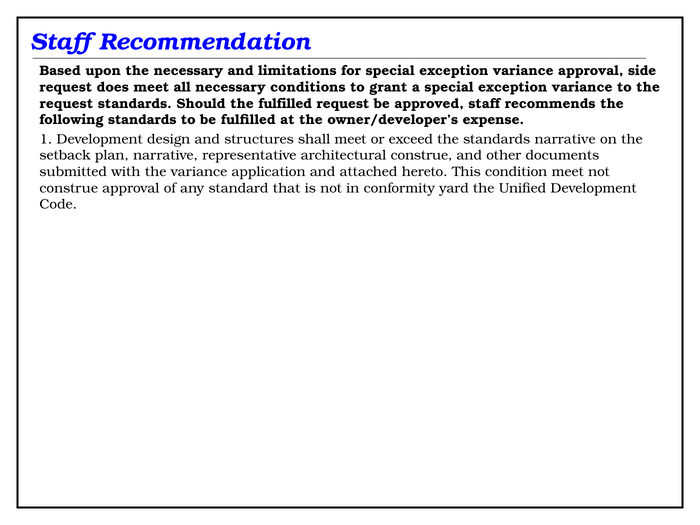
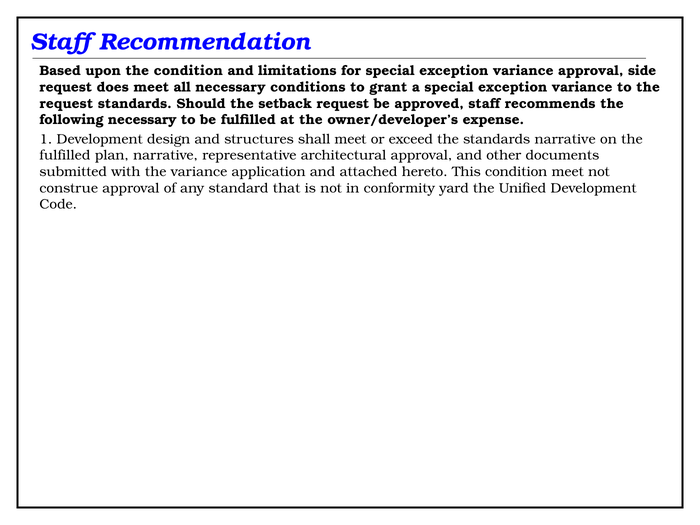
the necessary: necessary -> condition (188, 71)
the fulfilled: fulfilled -> setback (285, 104)
following standards: standards -> necessary (142, 120)
setback: setback -> fulfilled (65, 155)
architectural construe: construe -> approval (421, 155)
